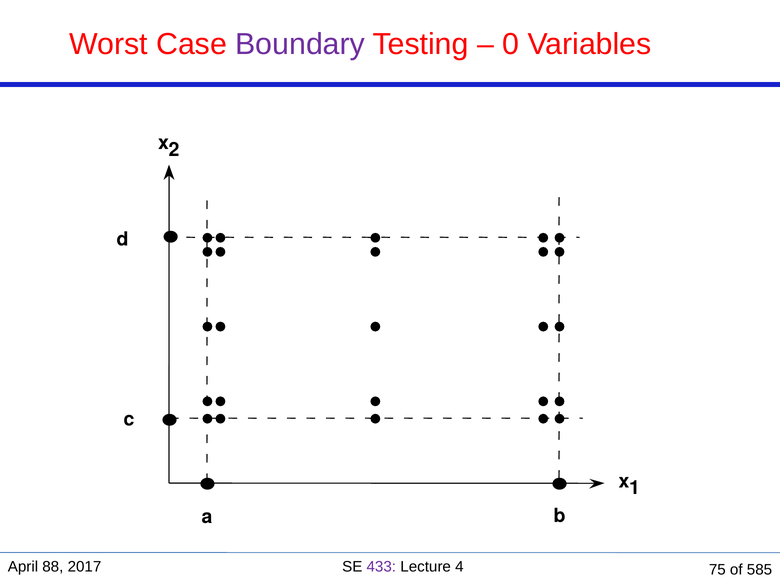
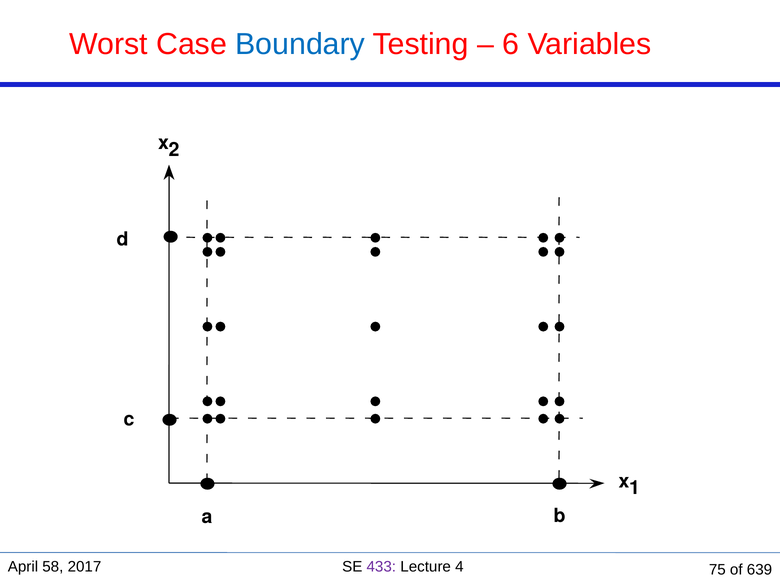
Boundary colour: purple -> blue (300, 44)
0: 0 -> 6 (511, 44)
88: 88 -> 58 (53, 567)
585: 585 -> 639 (759, 570)
